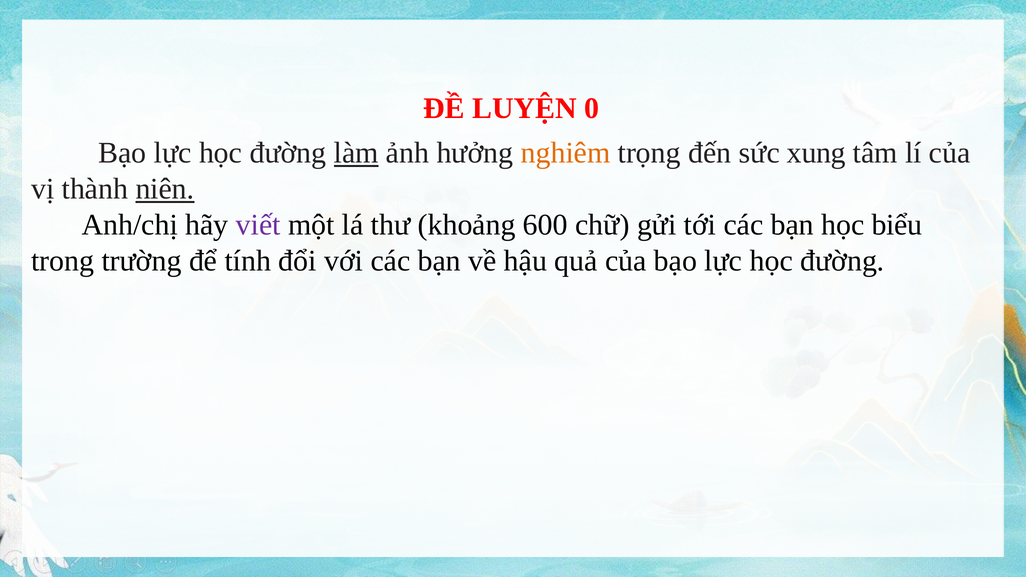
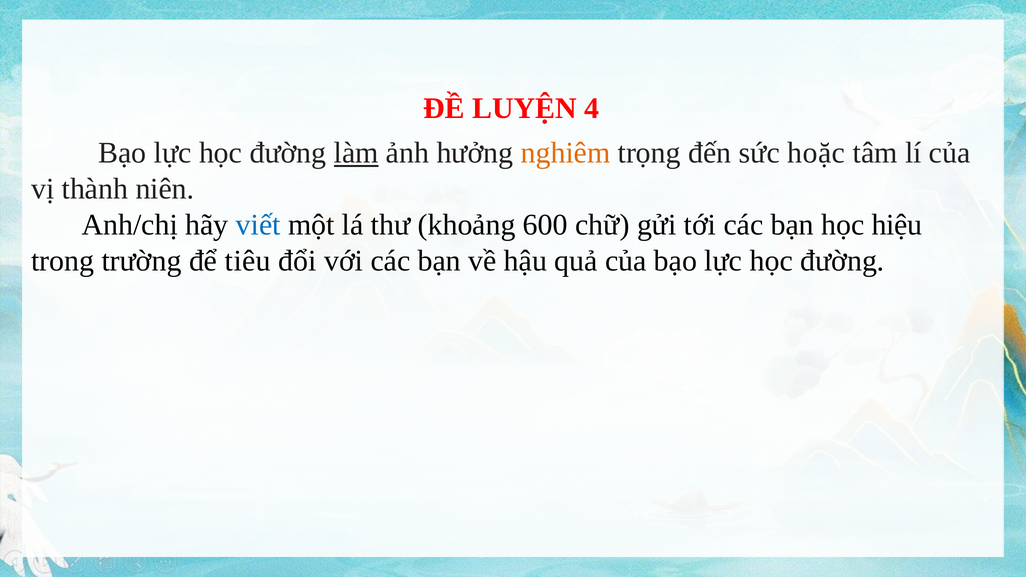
0: 0 -> 4 (592, 109)
xung: xung -> hoặc (816, 153)
niên underline: present -> none (165, 189)
viết colour: purple -> blue (258, 225)
biểu: biểu -> hiệu (897, 225)
tính: tính -> tiêu (248, 261)
